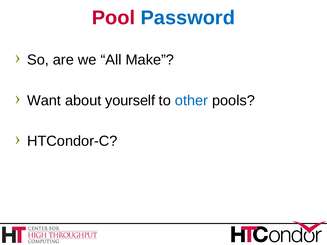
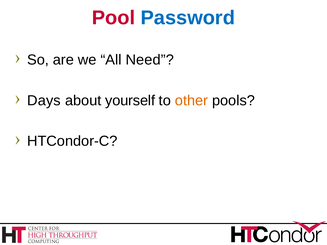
Make: Make -> Need (150, 60)
Want: Want -> Days (44, 101)
other colour: blue -> orange (191, 101)
